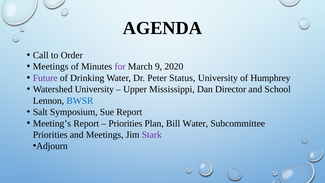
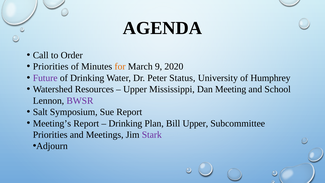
Meetings: Meetings -> Priorities (51, 66)
for colour: purple -> orange (120, 66)
Watershed University: University -> Resources (94, 89)
Director: Director -> Meeting (231, 89)
BWSR colour: blue -> purple (80, 101)
Priorities: Priorities -> Drinking (125, 123)
Bill Water: Water -> Upper (195, 123)
